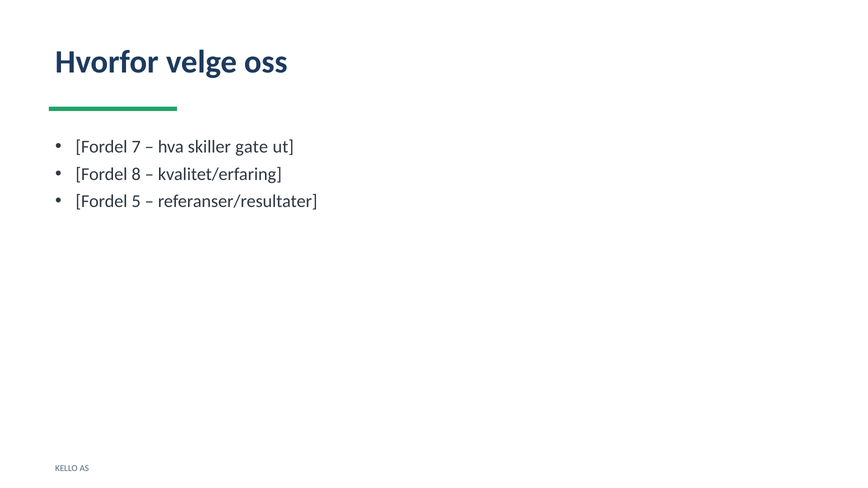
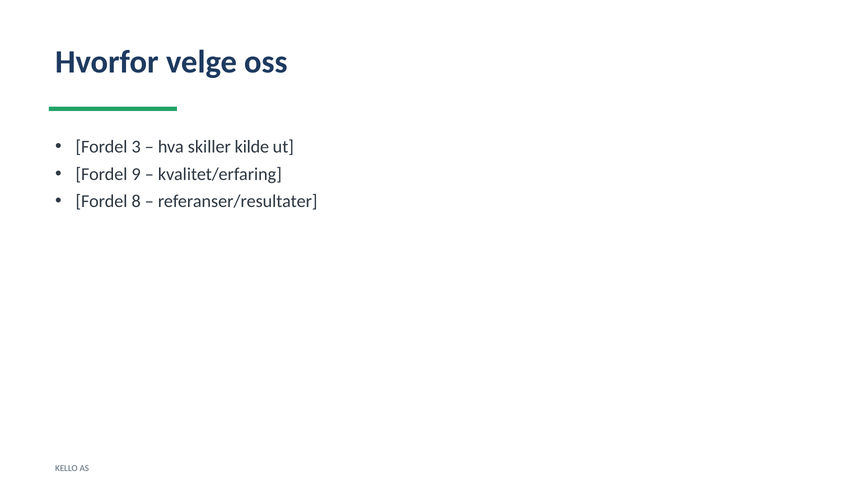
7: 7 -> 3 (136, 147)
gate: gate -> kilde (252, 147)
8: 8 -> 9 (136, 174)
5: 5 -> 8 (136, 201)
